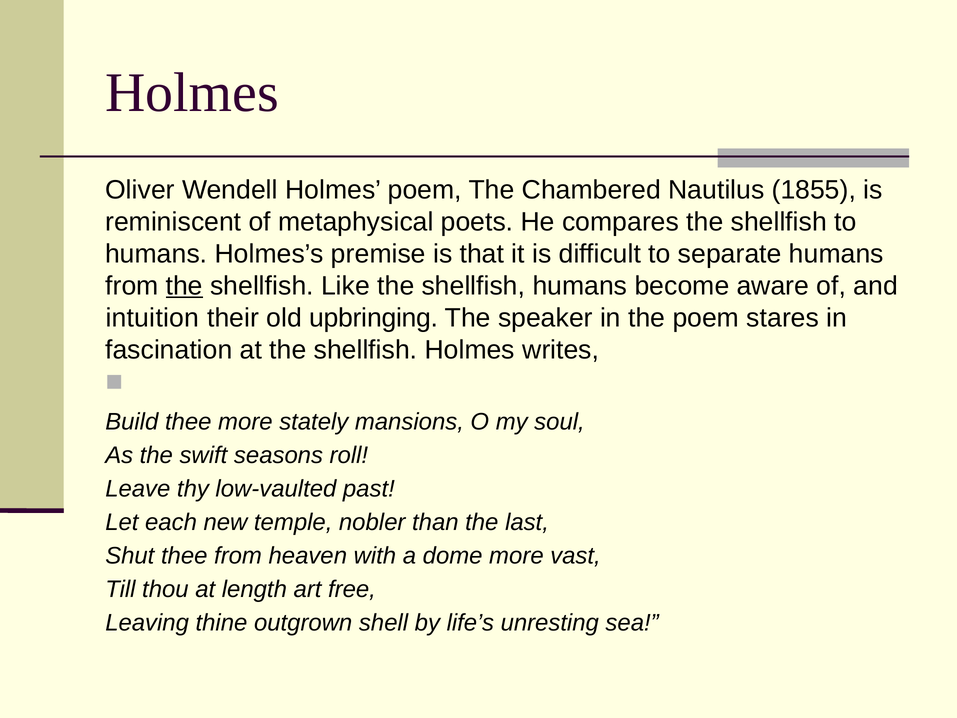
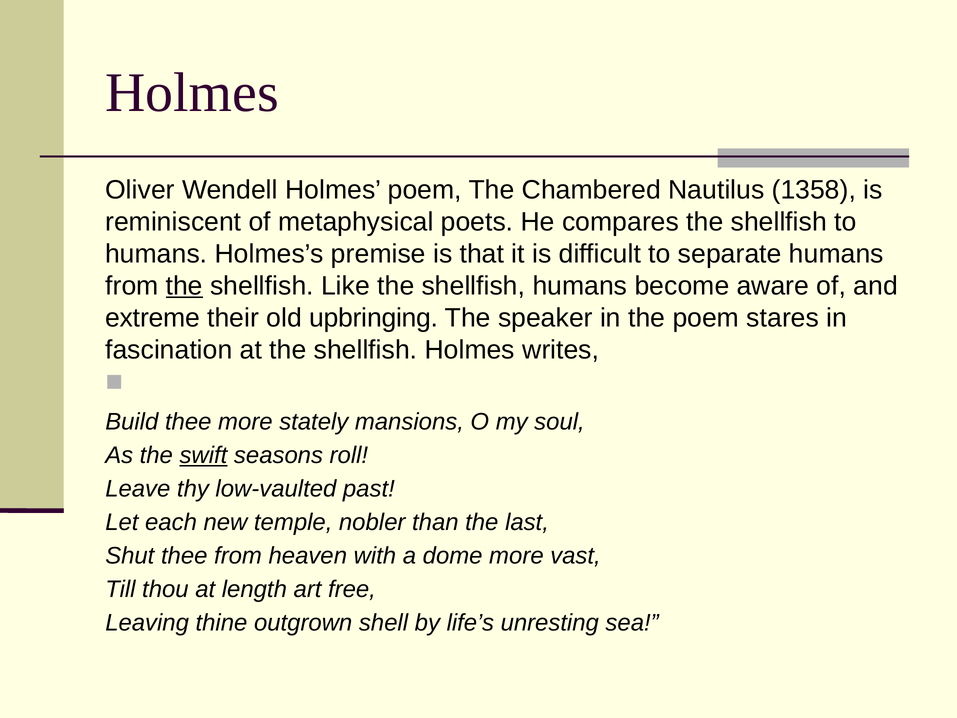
1855: 1855 -> 1358 (814, 190)
intuition: intuition -> extreme (153, 318)
swift underline: none -> present (203, 455)
